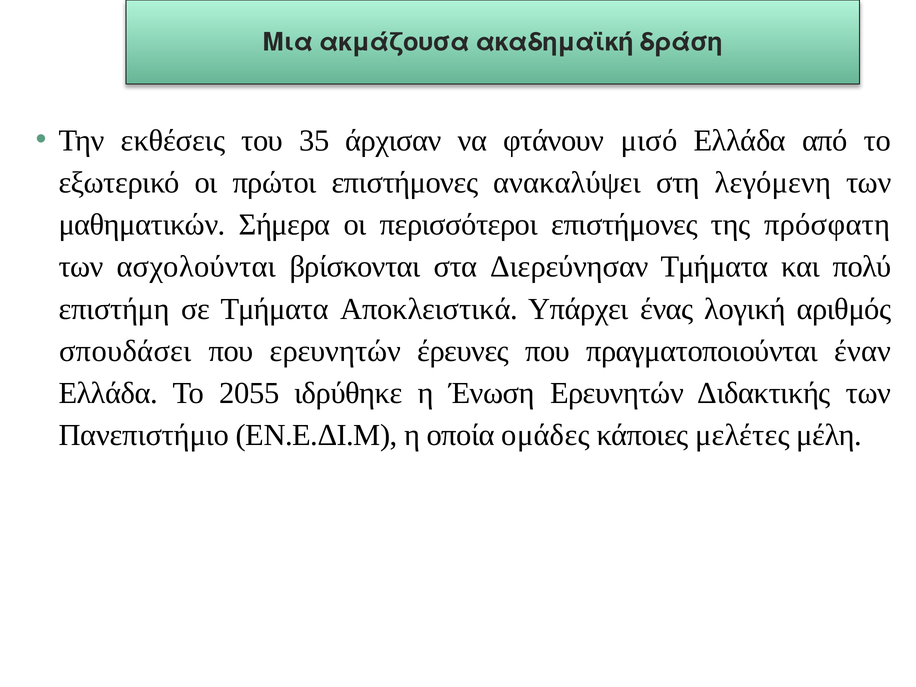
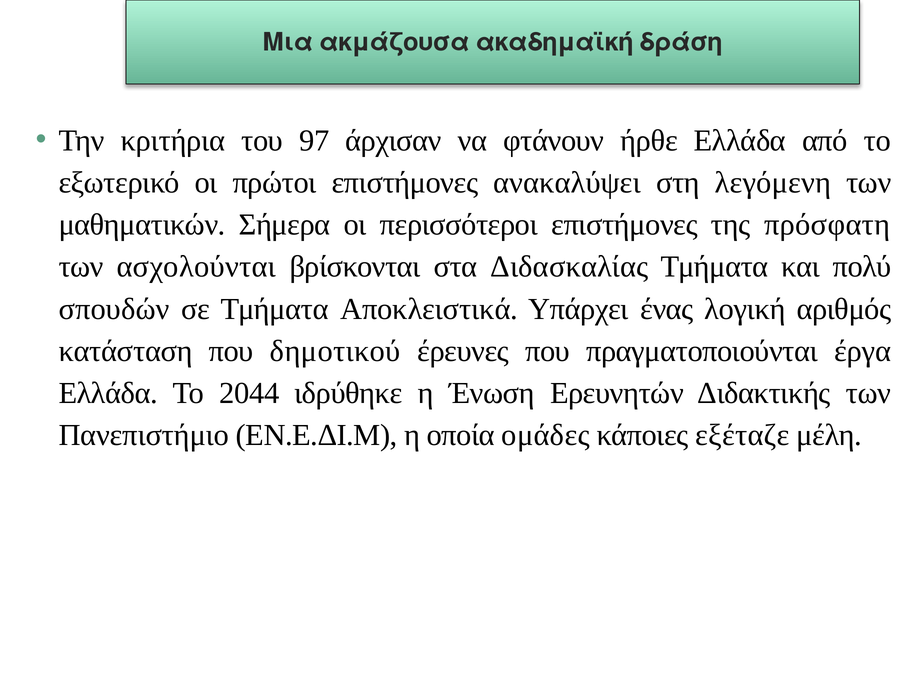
εκθέσεις: εκθέσεις -> κριτήρια (173, 140)
35: 35 -> 97 (314, 140)
μισό: μισό -> ήρθε (649, 140)
Διερεύνησαν: Διερεύνησαν -> Διδασκαλίας (569, 267)
επιστήμη: επιστήμη -> σπουδών (114, 309)
σπουδάσει: σπουδάσει -> κατάσταση (126, 351)
που ερευνητών: ερευνητών -> δημοτικού (335, 351)
έναν: έναν -> έργα (863, 351)
2055: 2055 -> 2044 (249, 393)
μελέτες: μελέτες -> εξέταζε (742, 435)
